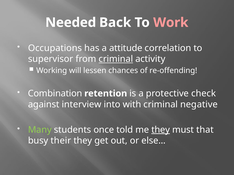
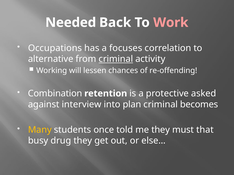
attitude: attitude -> focuses (126, 48)
supervisor: supervisor -> alternative (51, 59)
check: check -> asked (204, 94)
with: with -> plan (132, 105)
negative: negative -> becomes (199, 105)
Many colour: light green -> yellow (40, 130)
they underline: present -> none (161, 130)
their: their -> drug (61, 141)
